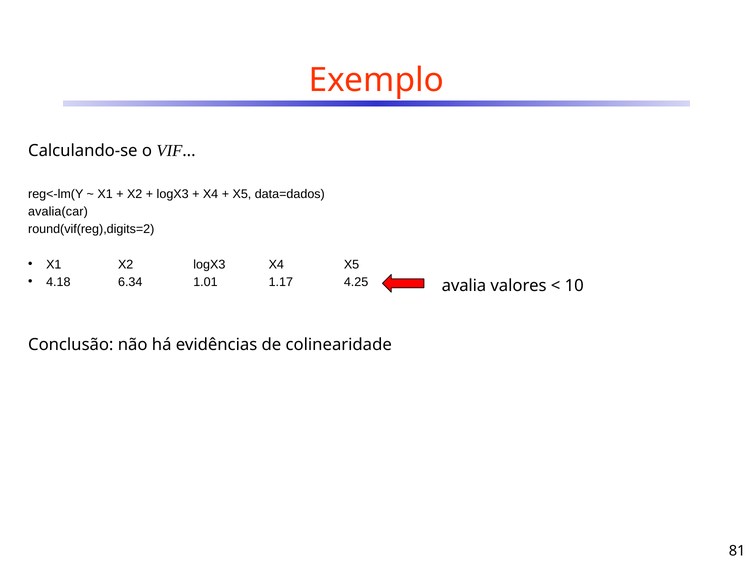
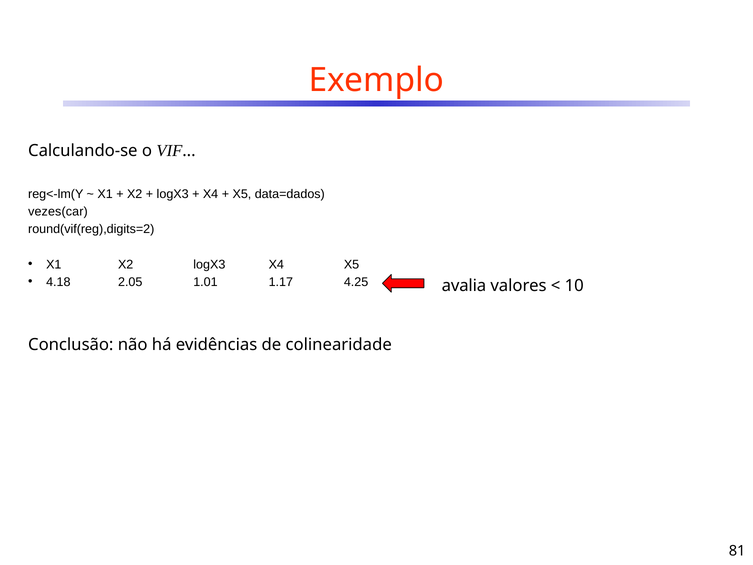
avalia(car: avalia(car -> vezes(car (58, 212)
6.34: 6.34 -> 2.05 (130, 282)
